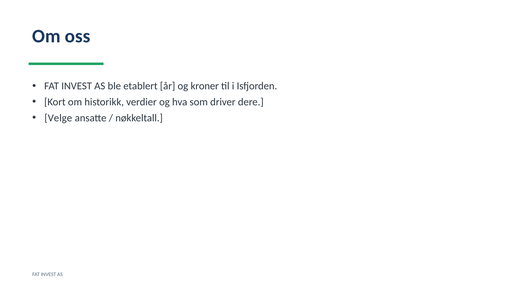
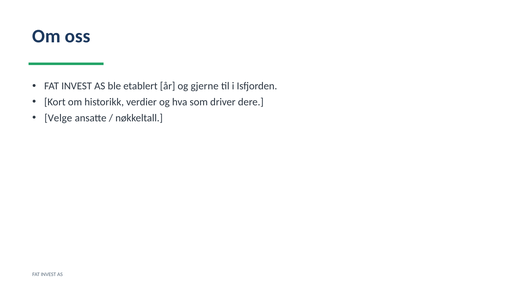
kroner: kroner -> gjerne (205, 86)
